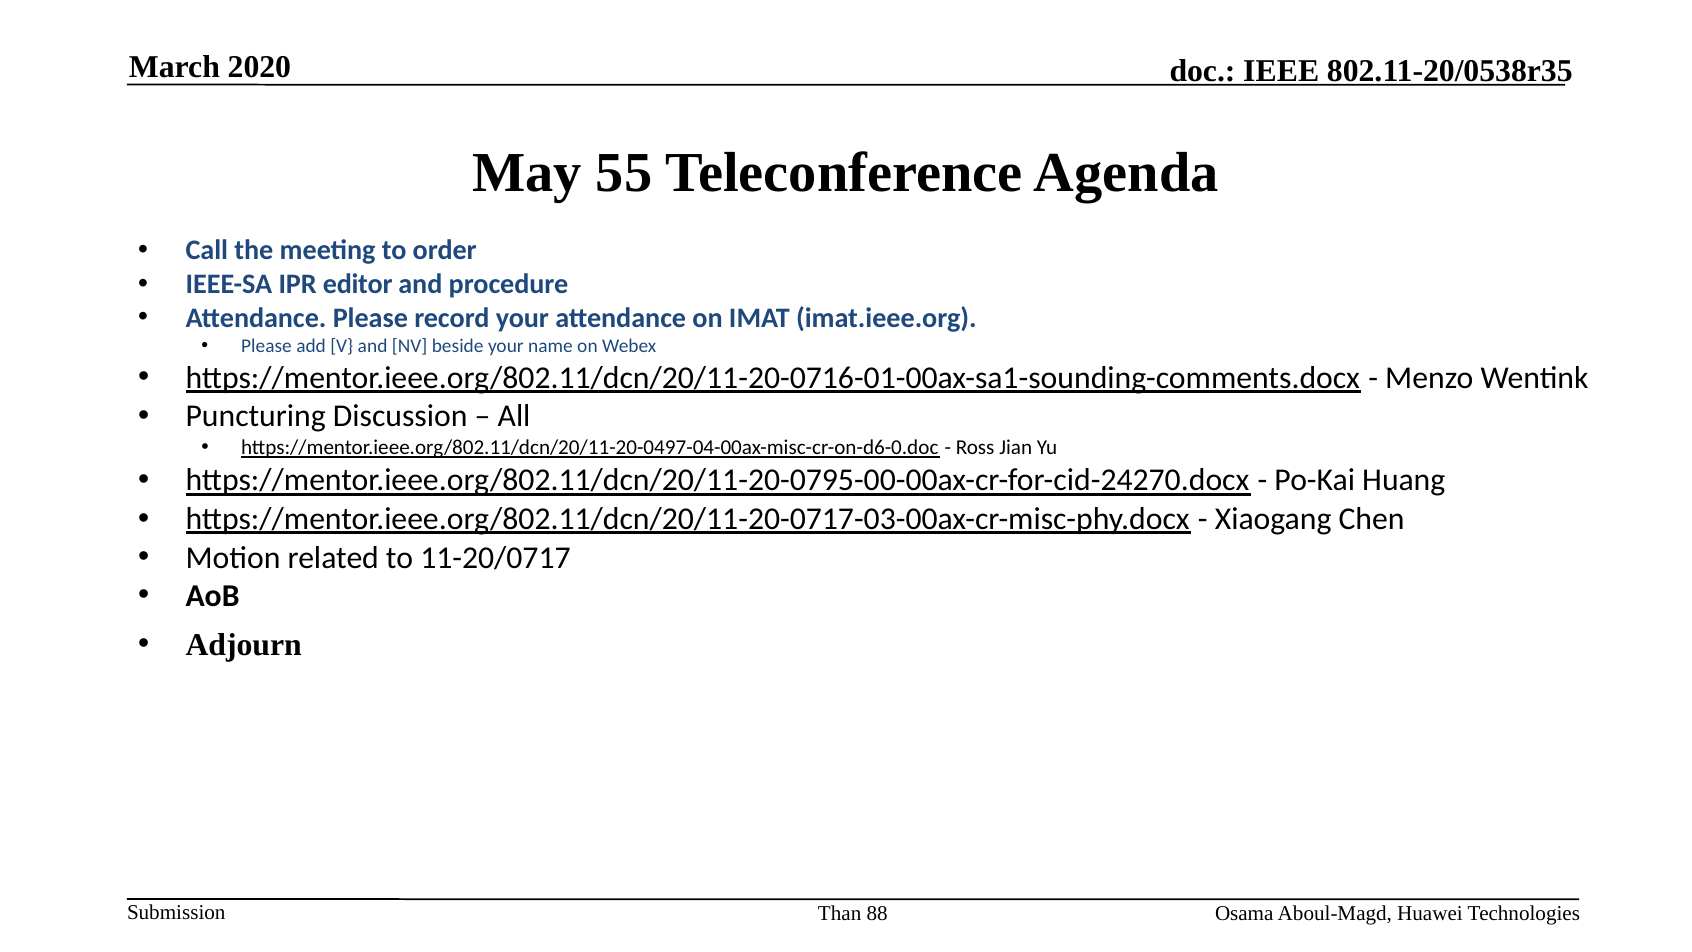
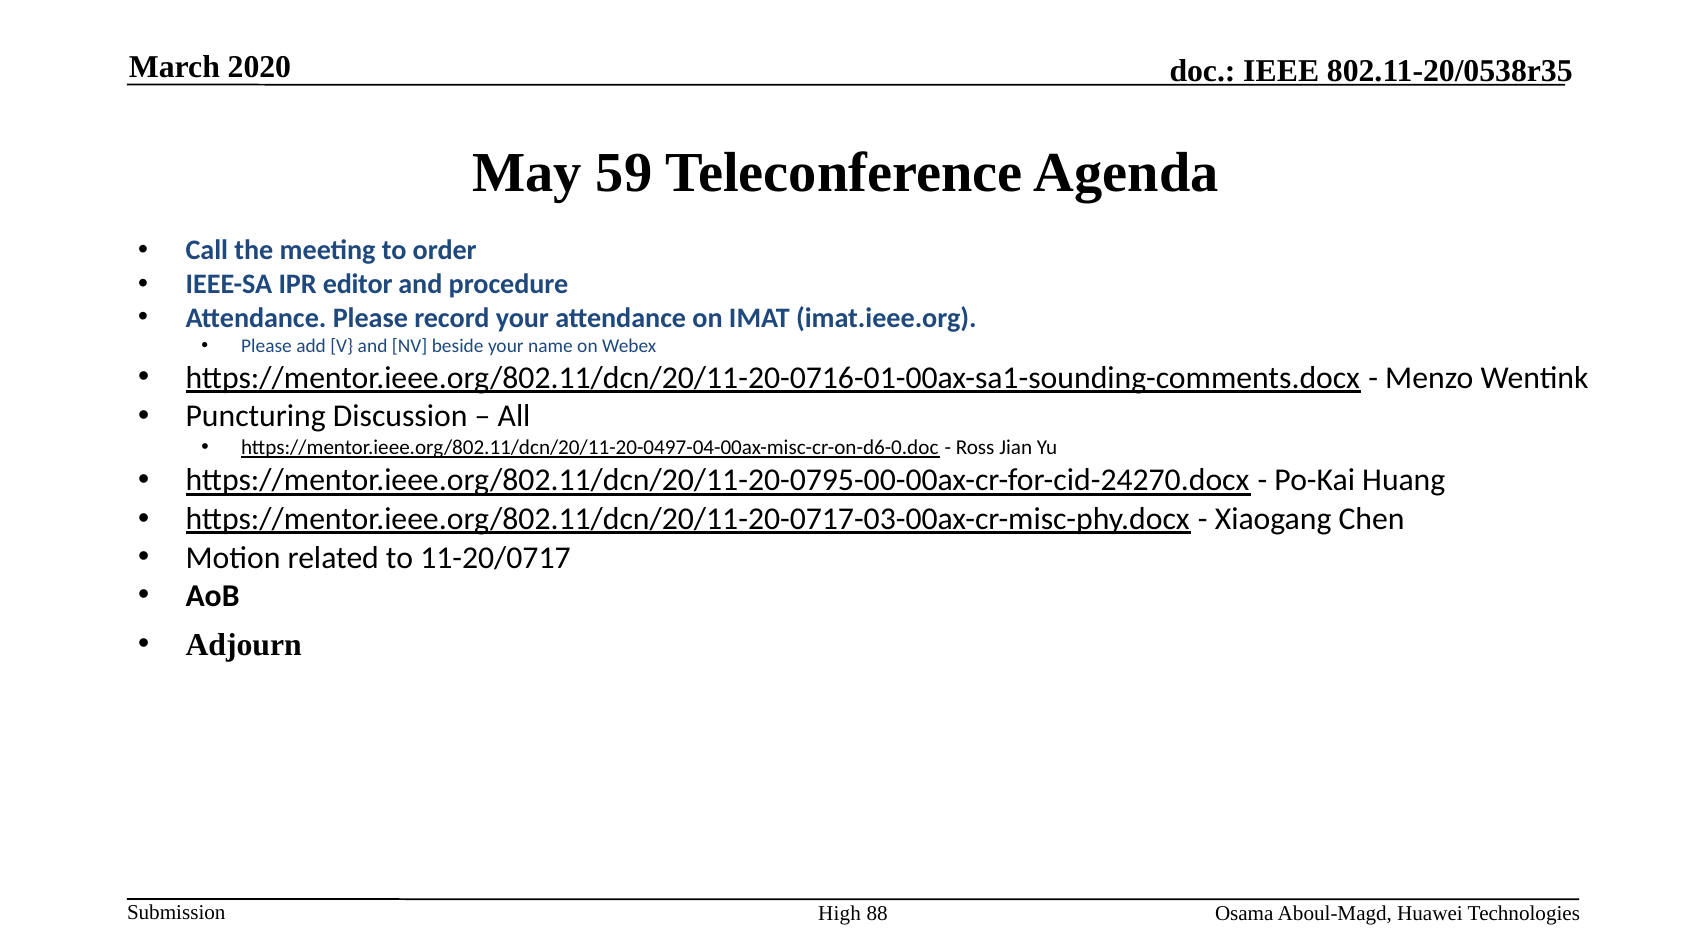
55: 55 -> 59 (624, 173)
Than: Than -> High (840, 913)
